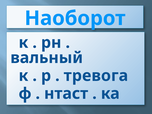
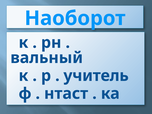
тревога: тревога -> учитель (96, 76)
